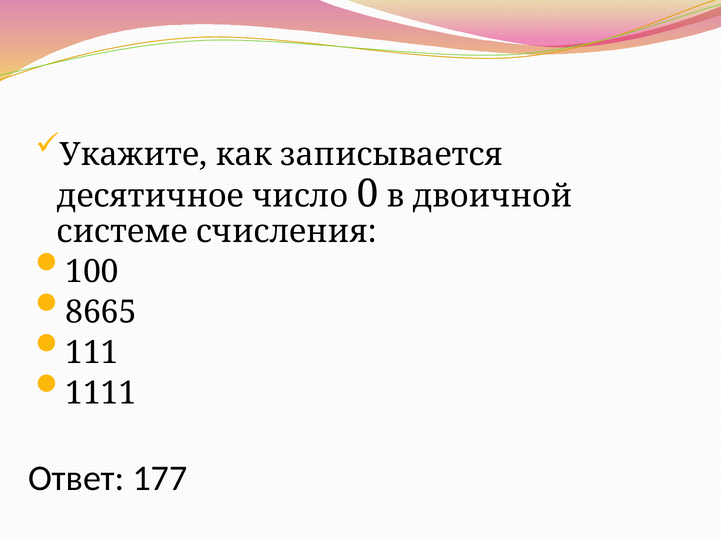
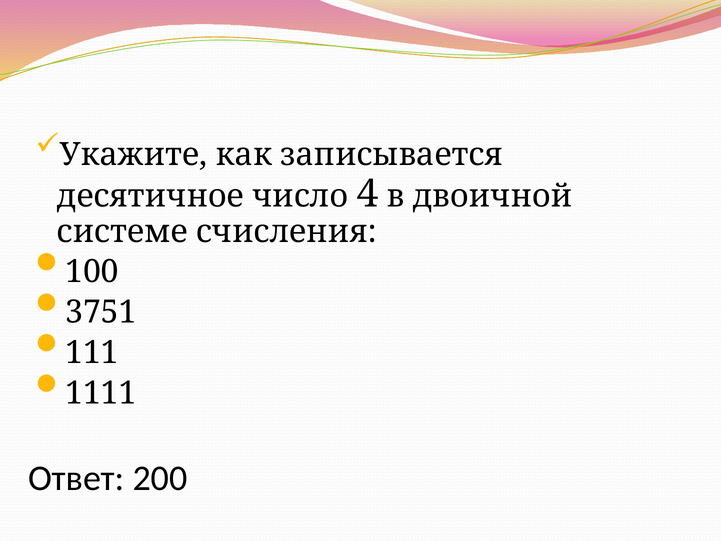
0: 0 -> 4 (367, 194)
8665: 8665 -> 3751 (101, 312)
177: 177 -> 200 (160, 478)
